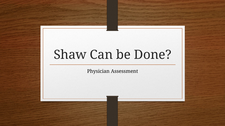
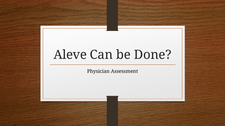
Shaw: Shaw -> Aleve (70, 55)
